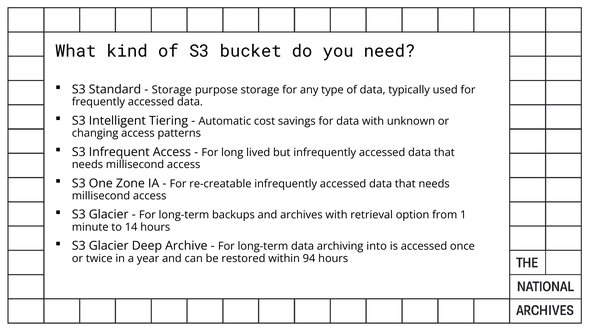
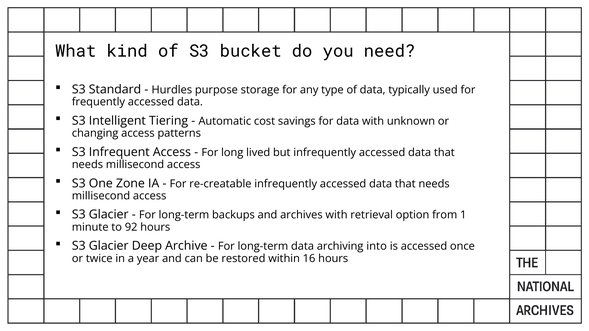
Storage: Storage -> Hurdles (172, 90)
14: 14 -> 92 (131, 227)
94: 94 -> 16 (309, 259)
